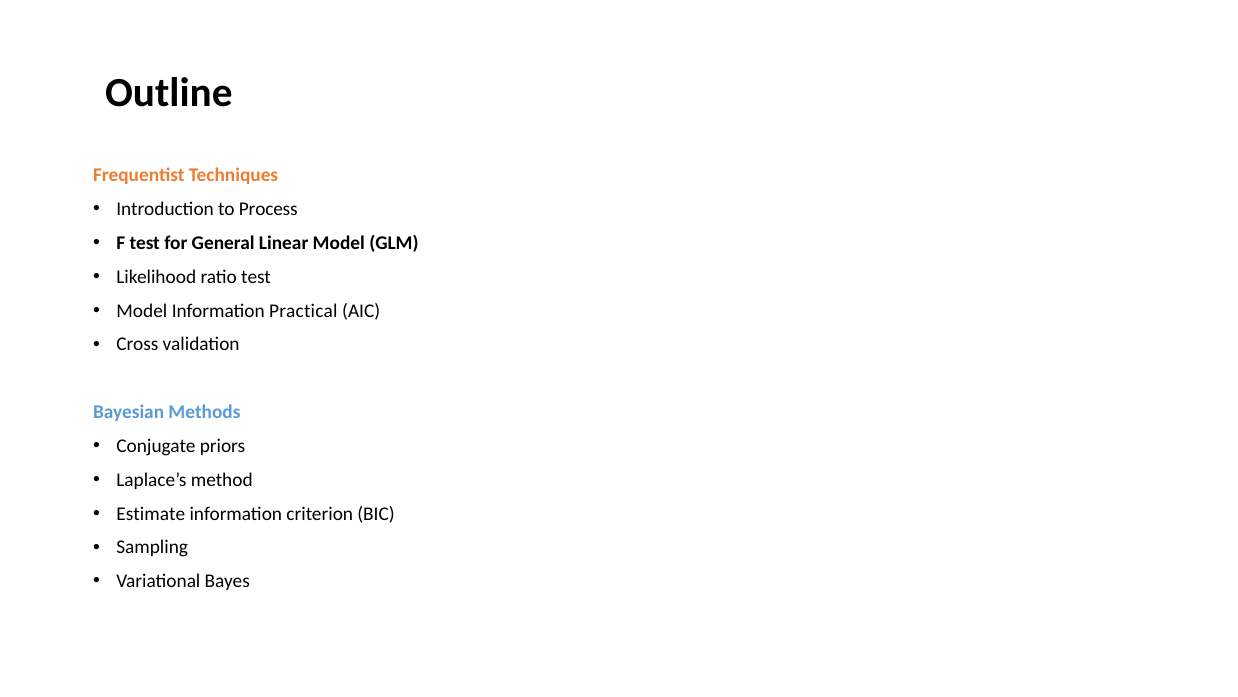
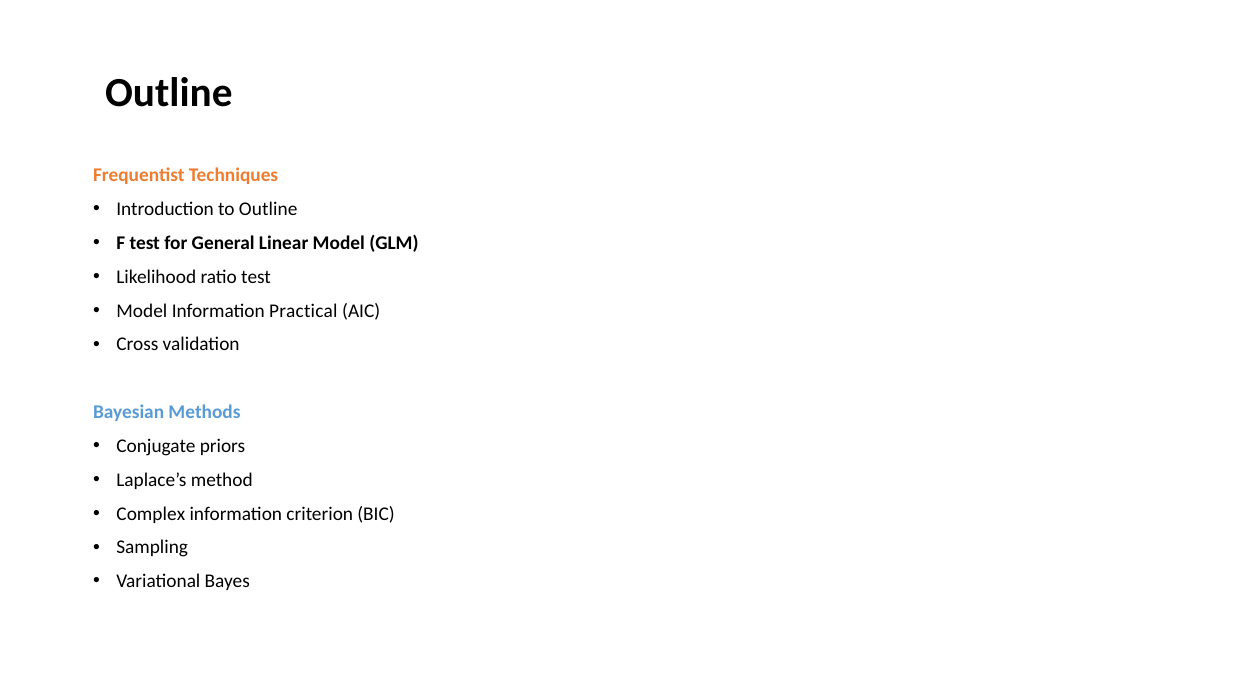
to Process: Process -> Outline (268, 209)
Estimate: Estimate -> Complex (151, 513)
